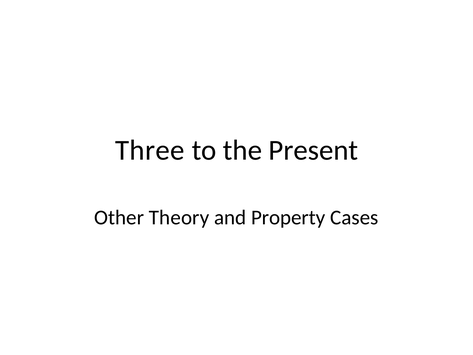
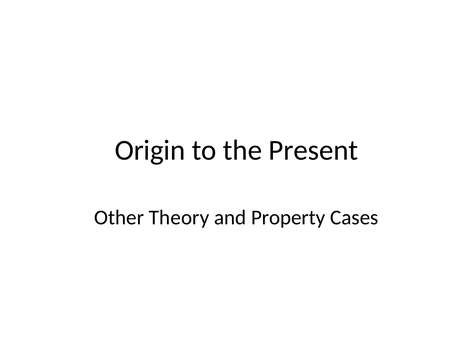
Three: Three -> Origin (150, 150)
